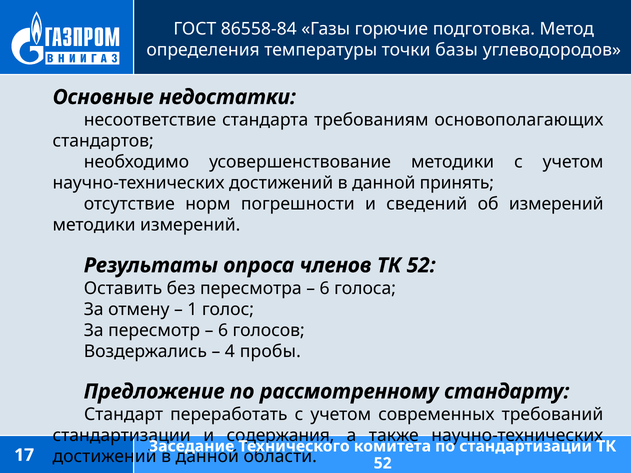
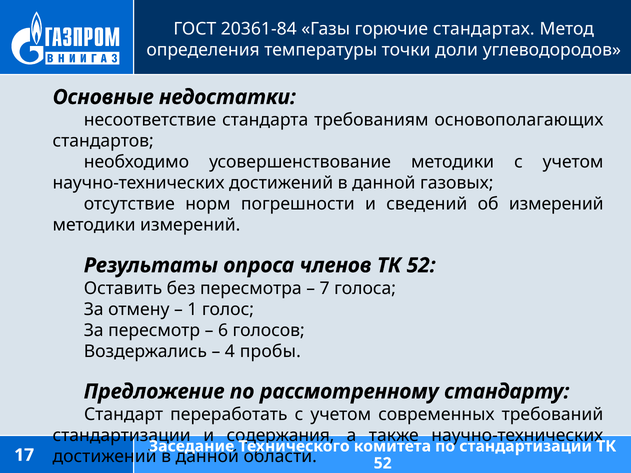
86558-84: 86558-84 -> 20361-84 (259, 29)
подготовка: подготовка -> стандартах (484, 29)
базы: базы -> доли (457, 50)
принять: принять -> газовых (457, 183)
6: 6 -> 7 (325, 288)
